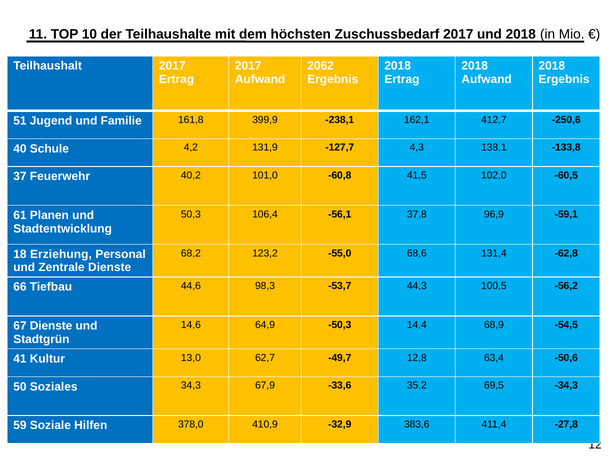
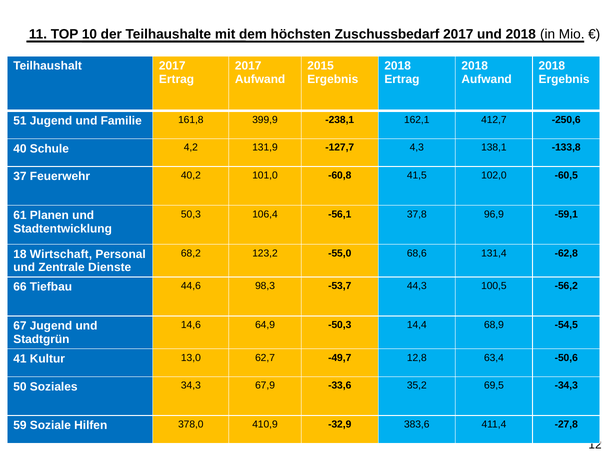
2062: 2062 -> 2015 (321, 66)
Erziehung: Erziehung -> Wirtschaft (61, 254)
67 Dienste: Dienste -> Jugend (51, 326)
